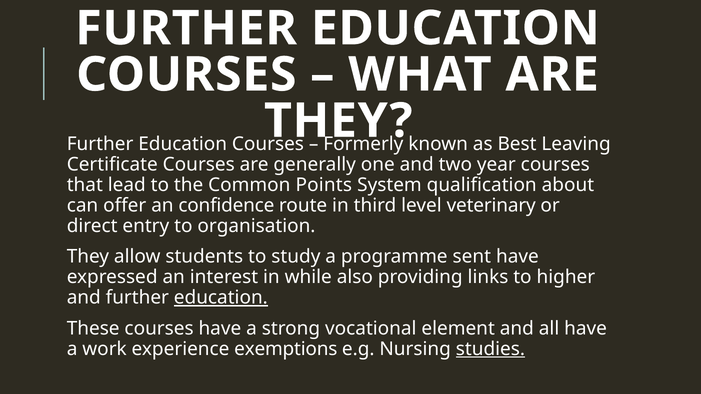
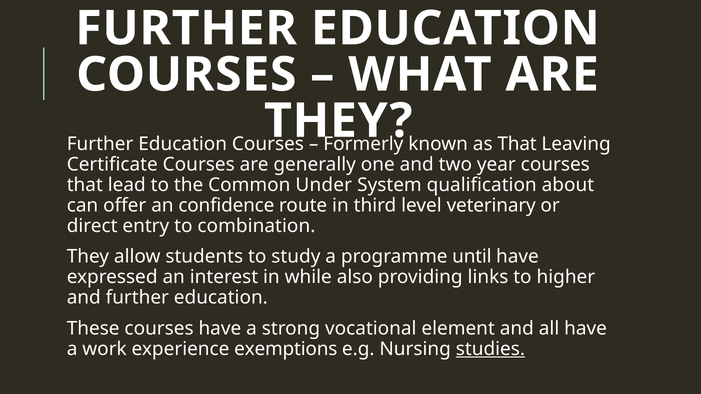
as Best: Best -> That (517, 144)
Points: Points -> Under (324, 185)
organisation: organisation -> combination (256, 226)
sent: sent -> until (472, 257)
education underline: present -> none (221, 298)
